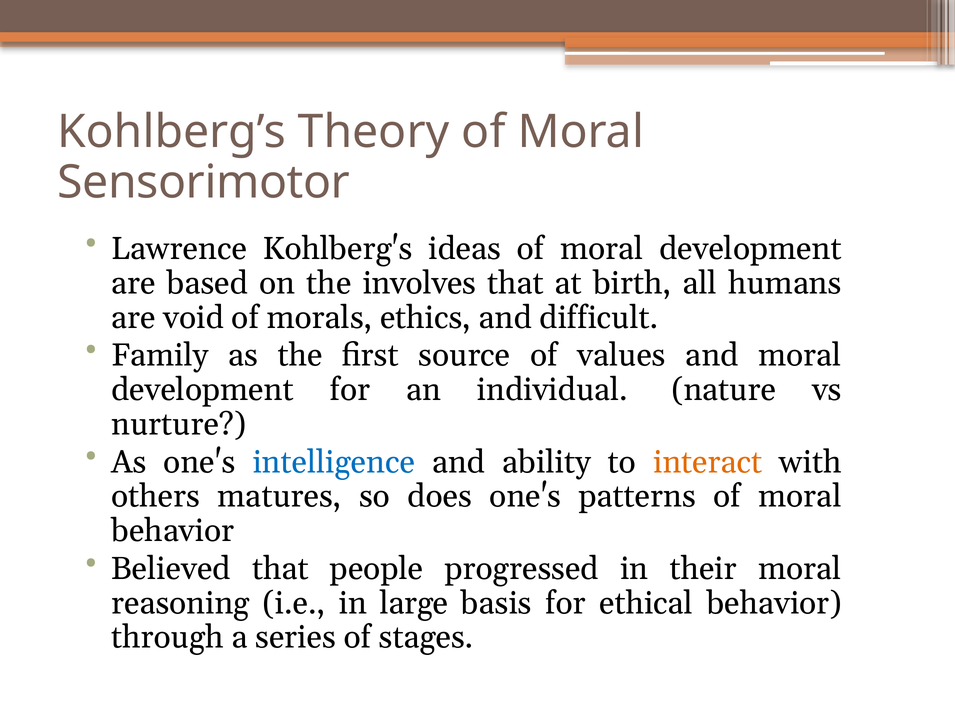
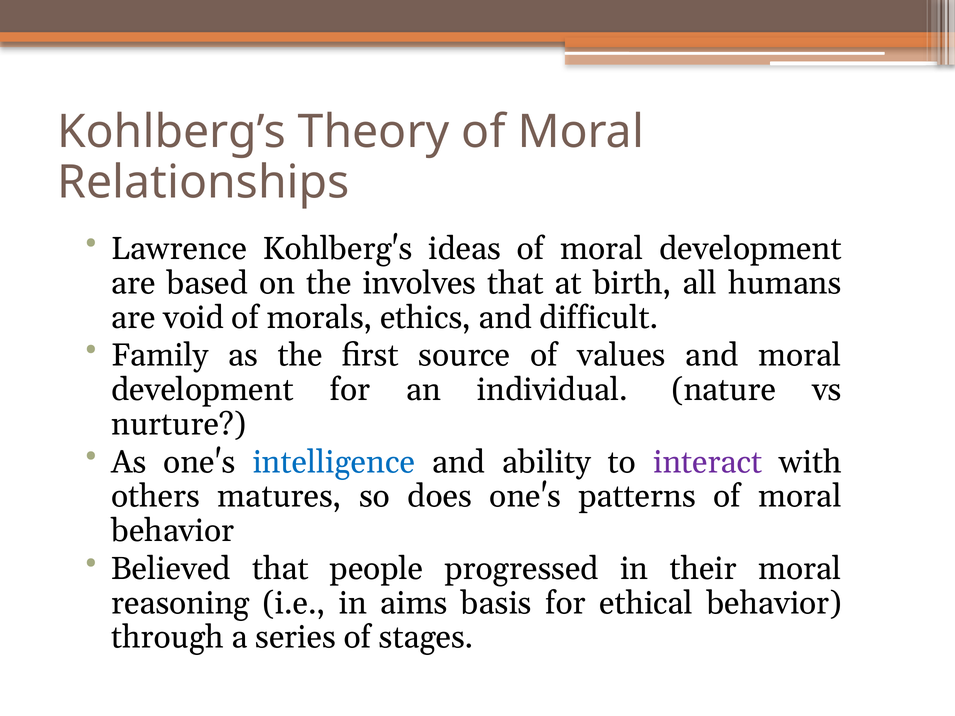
Sensorimotor: Sensorimotor -> Relationships (203, 182)
interact colour: orange -> purple (708, 462)
large: large -> aims (414, 603)
